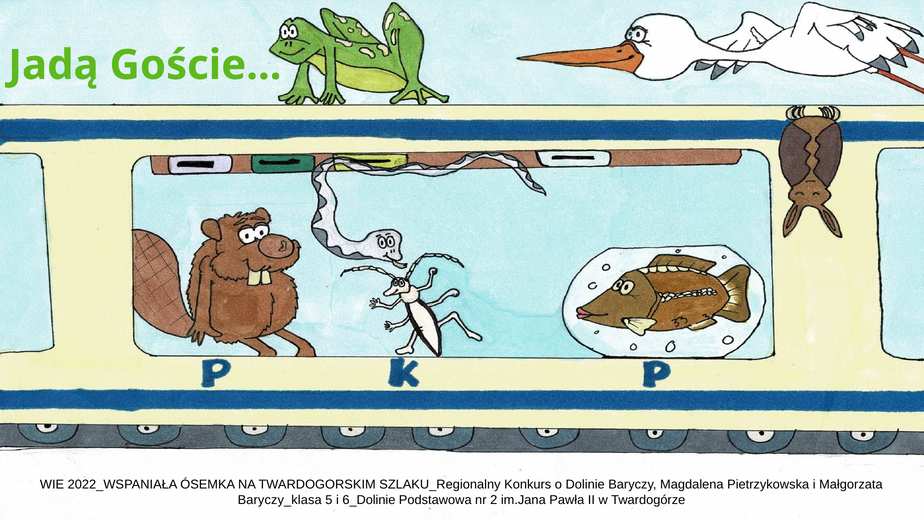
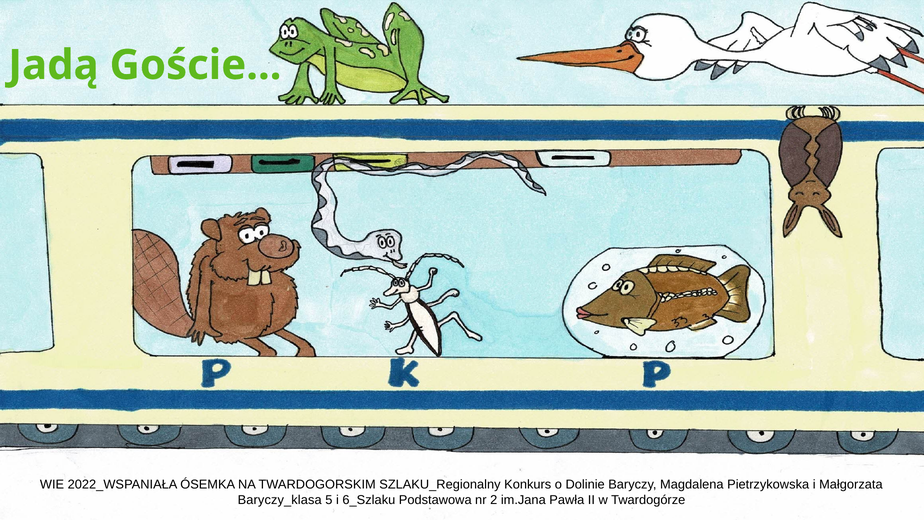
6_Dolinie: 6_Dolinie -> 6_Szlaku (369, 500)
